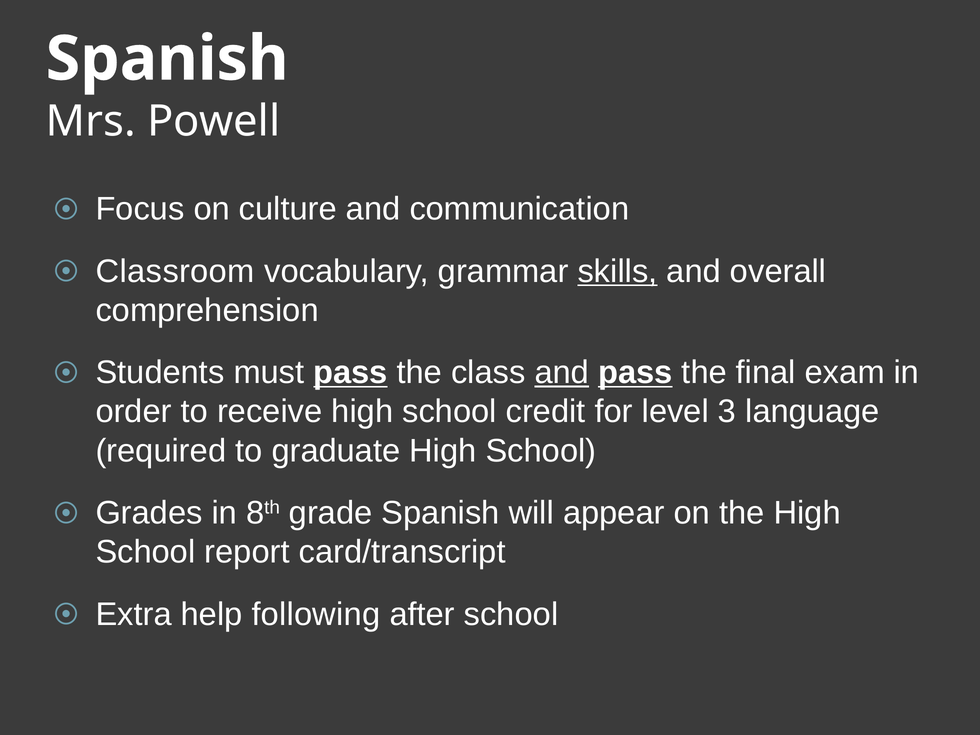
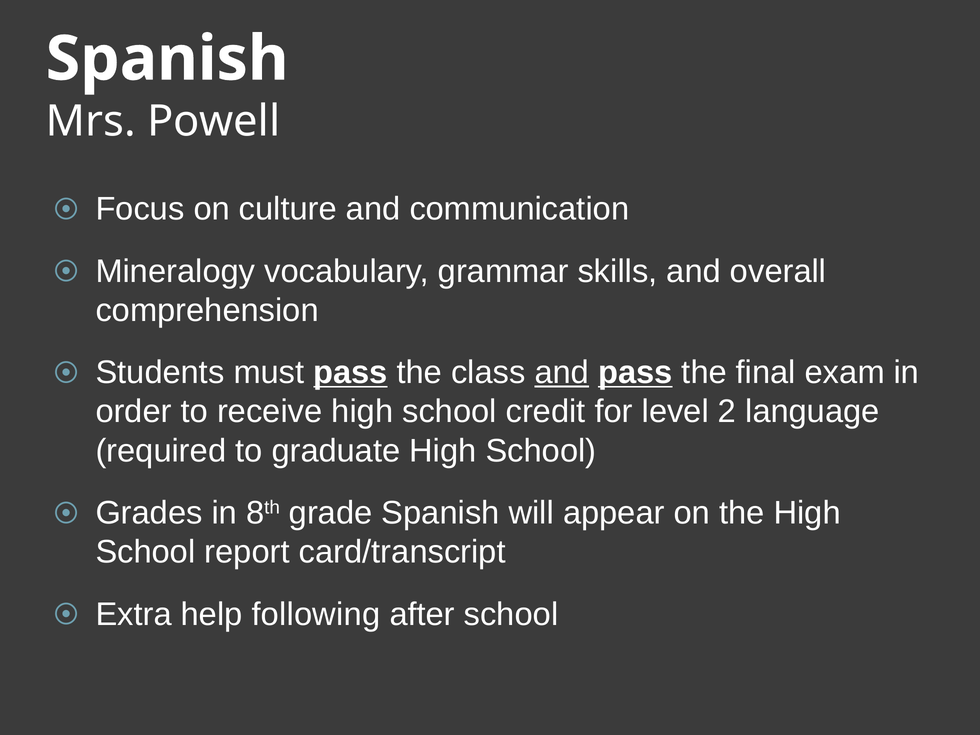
Classroom: Classroom -> Mineralogy (175, 271)
skills underline: present -> none (617, 271)
3: 3 -> 2 (727, 412)
